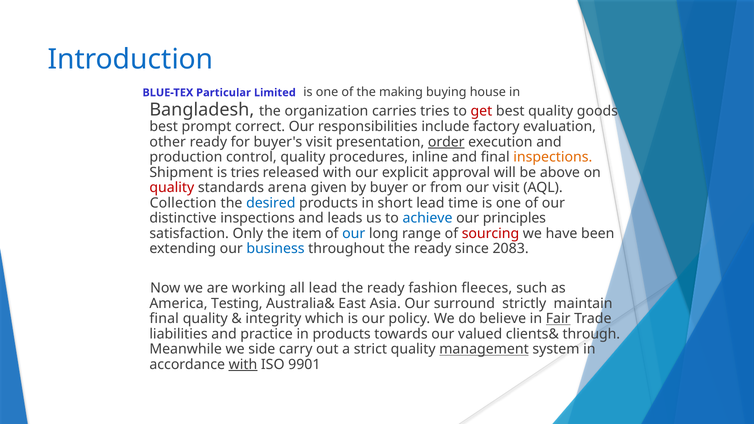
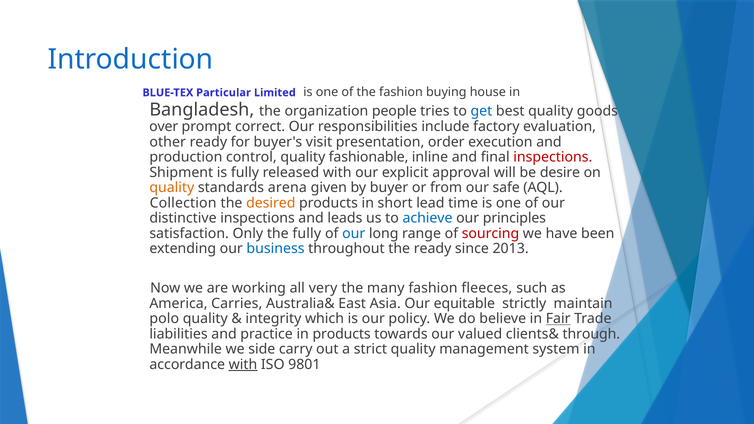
the making: making -> fashion (401, 92)
carries: carries -> people (394, 111)
get colour: red -> blue (481, 111)
best: best -> over (164, 127)
order underline: present -> none (446, 142)
procedures: procedures -> fashionable (369, 157)
inspections colour: orange -> red (553, 157)
is tries: tries -> fully (245, 173)
above: above -> desire (560, 173)
quality colour: red -> orange (172, 188)
our visit: visit -> safe (506, 188)
desired colour: blue -> orange (271, 203)
the item: item -> fully (307, 234)
2083: 2083 -> 2013 (511, 249)
all lead: lead -> very (323, 288)
ready: ready -> many (386, 288)
Testing: Testing -> Carries (237, 303)
surround: surround -> equitable (464, 303)
final: final -> polo (164, 319)
management underline: present -> none (484, 349)
9901: 9901 -> 9801 (304, 365)
